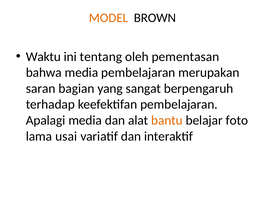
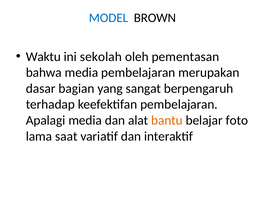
MODEL colour: orange -> blue (109, 18)
tentang: tentang -> sekolah (101, 57)
saran: saran -> dasar (41, 88)
usai: usai -> saat (66, 136)
